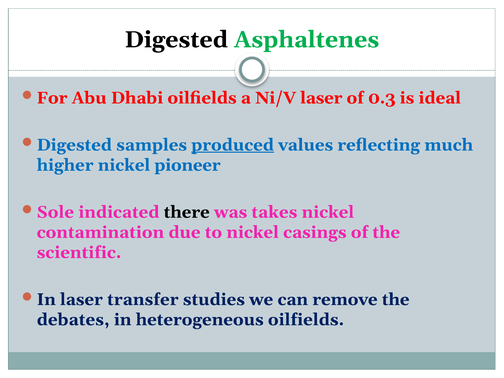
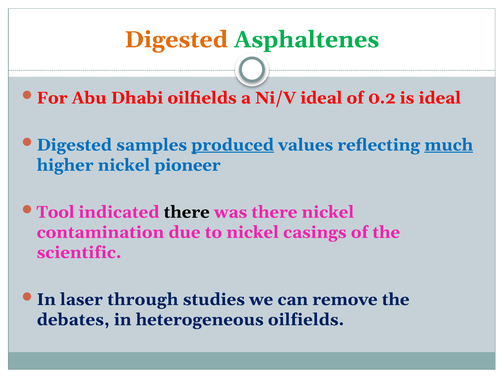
Digested colour: black -> orange (176, 40)
Ni/V laser: laser -> ideal (321, 98)
0.3: 0.3 -> 0.2 (382, 98)
much underline: none -> present (449, 145)
Sole: Sole -> Tool (56, 212)
was takes: takes -> there (274, 212)
transfer: transfer -> through (143, 300)
